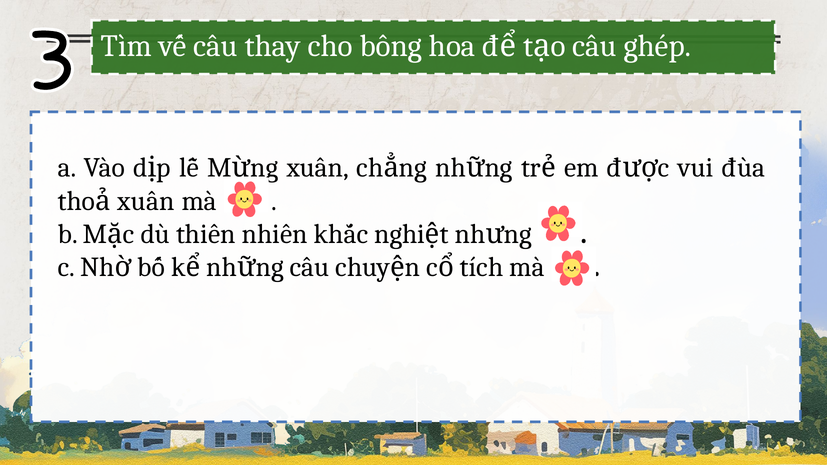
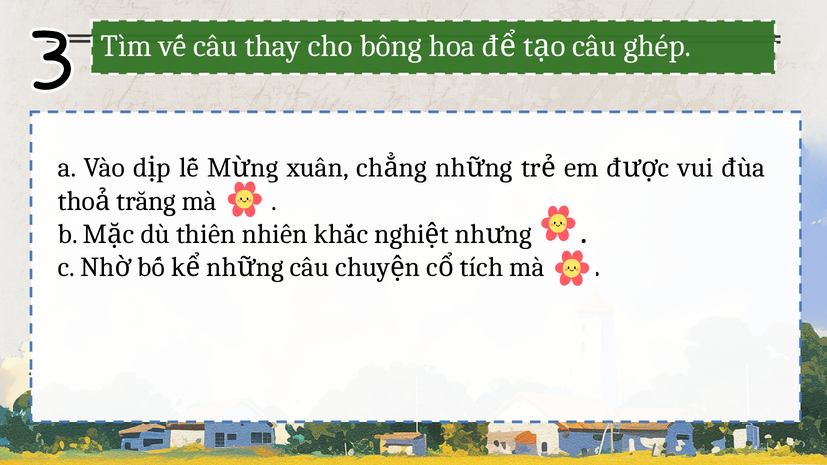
xuân: xuân -> trăng (146, 201)
